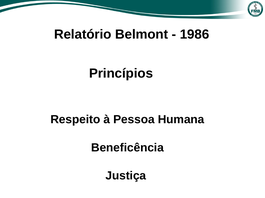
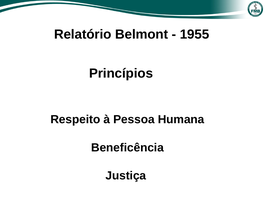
1986: 1986 -> 1955 (195, 35)
